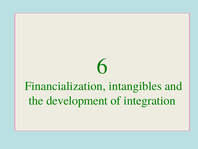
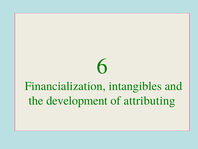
integration: integration -> attributing (149, 100)
